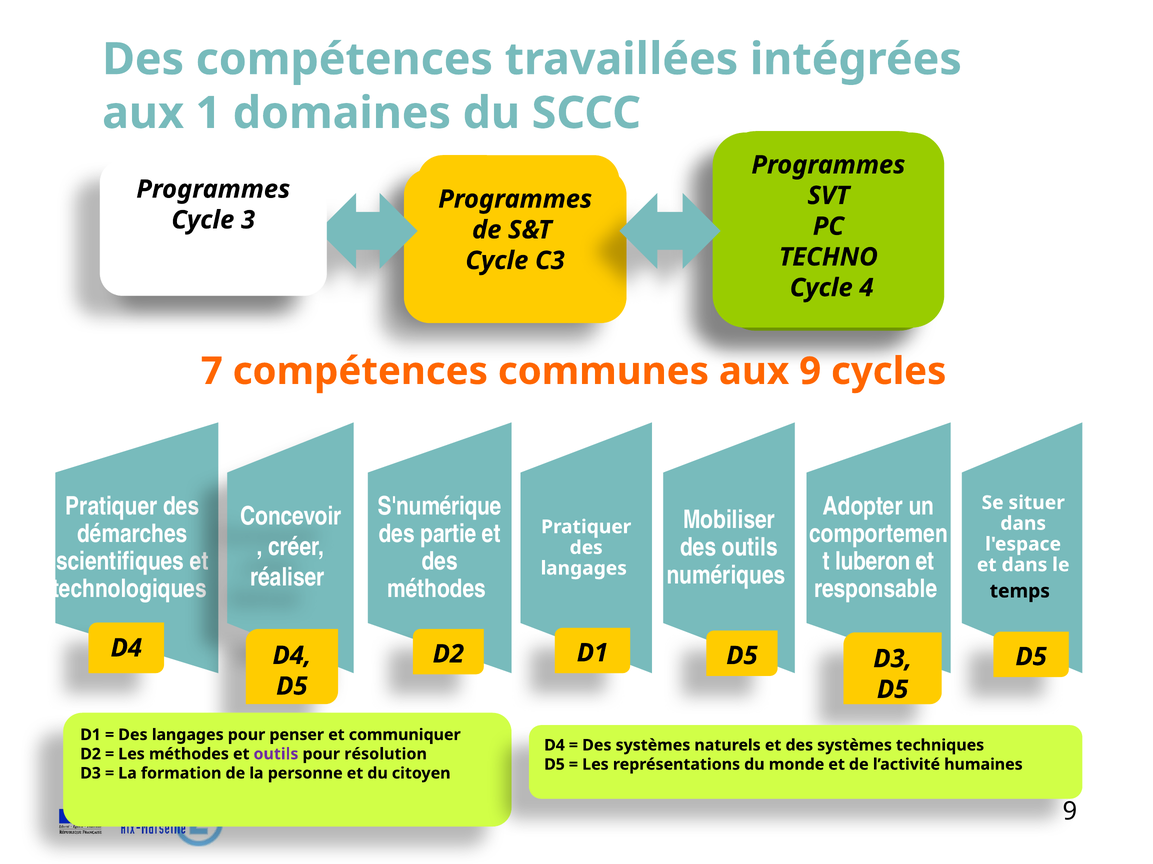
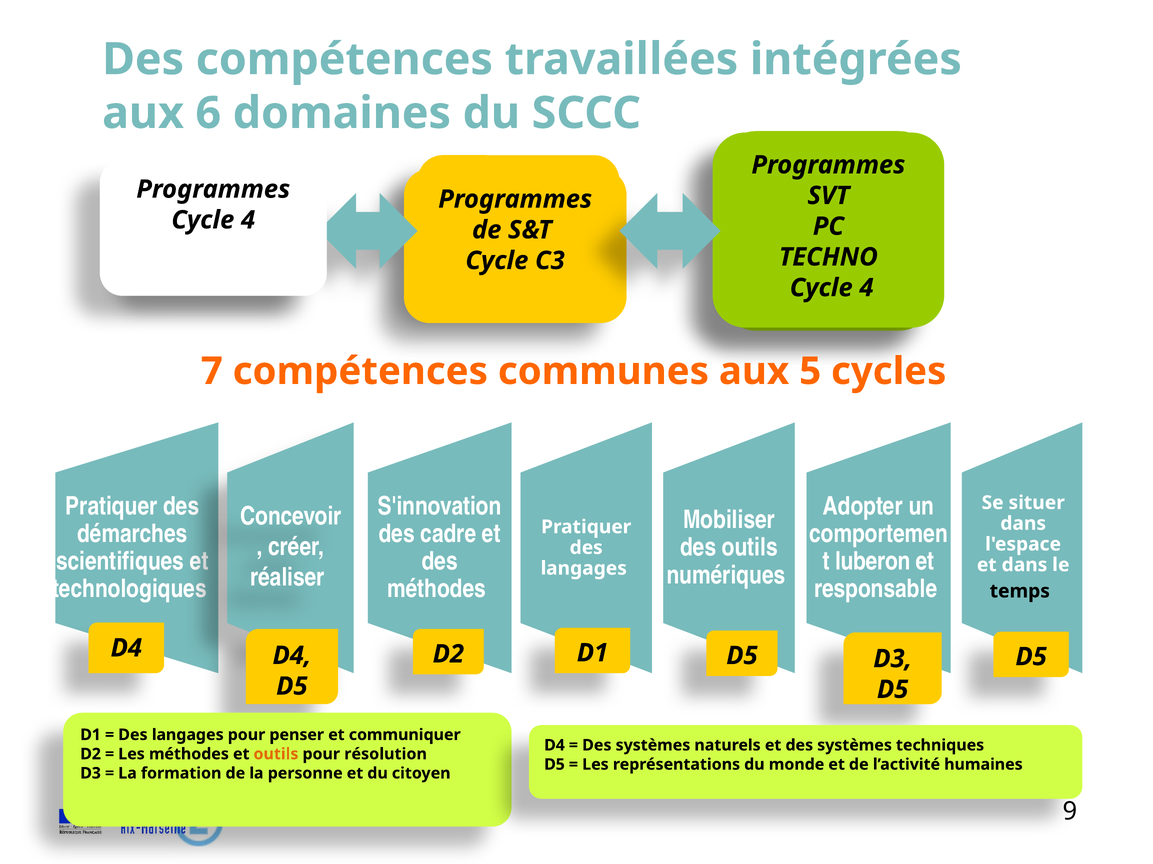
1: 1 -> 6 (208, 113)
3: 3 -> 4 (248, 220)
aux 9: 9 -> 5 (810, 372)
S'numérique: S'numérique -> S'innovation (440, 507)
partie: partie -> cadre (448, 534)
outils colour: purple -> orange (276, 755)
